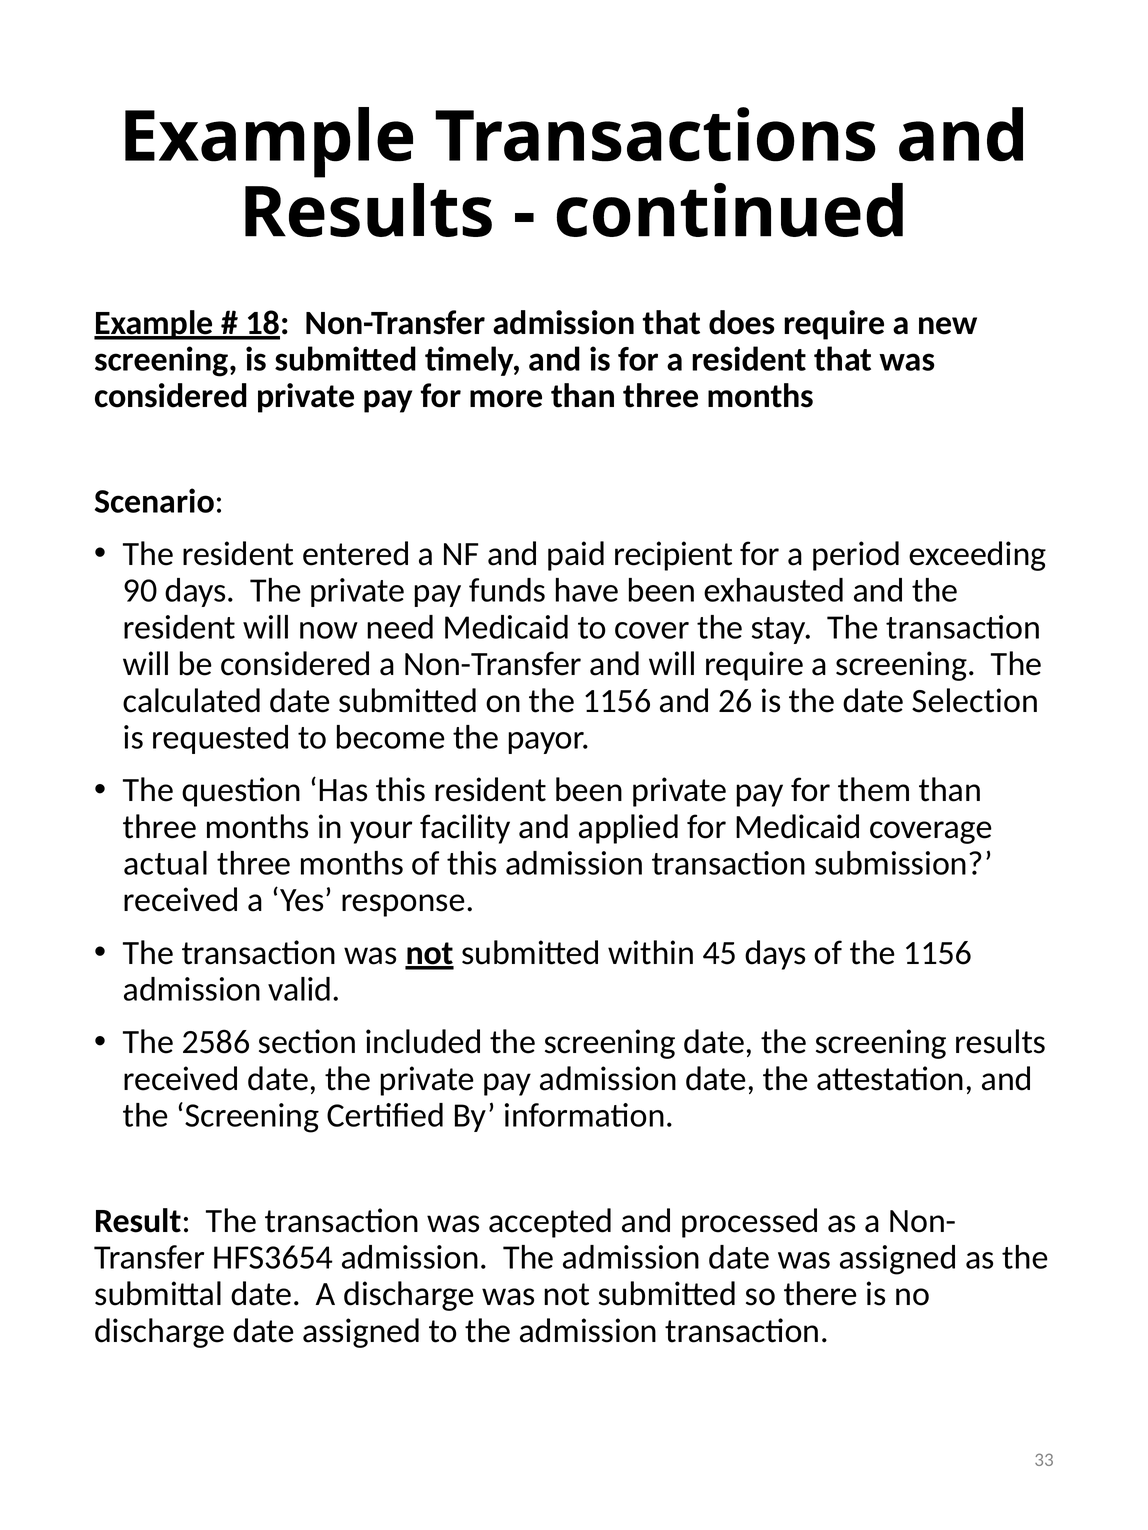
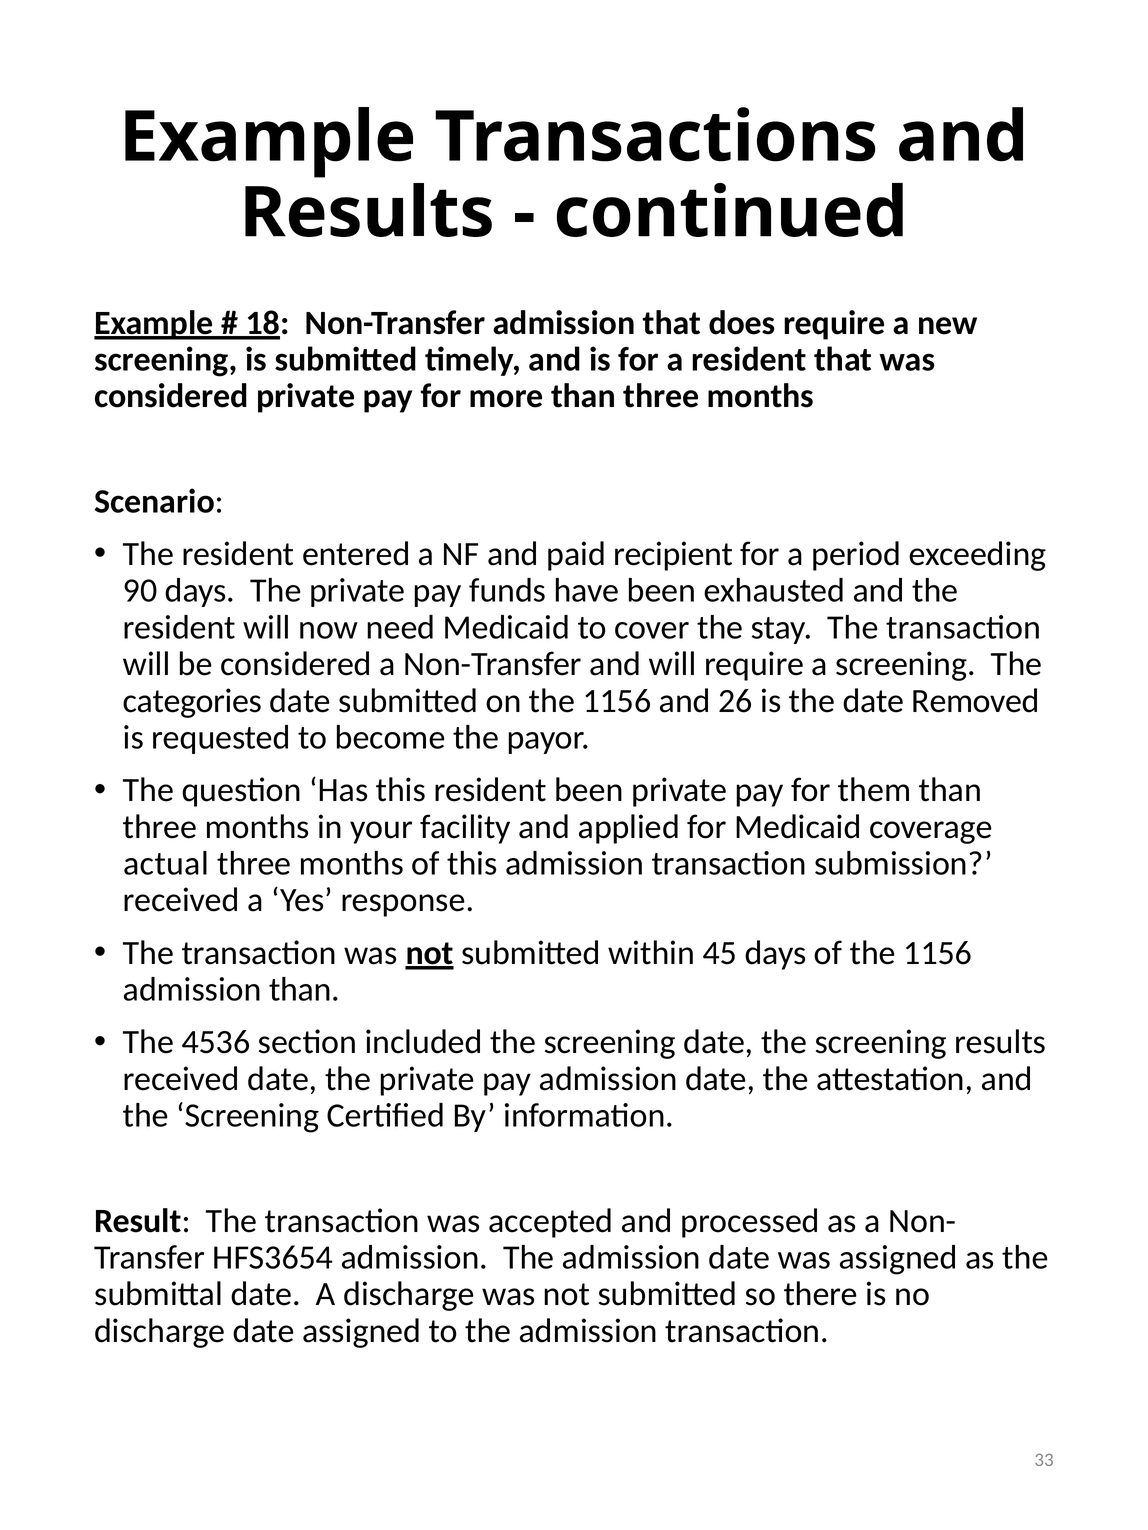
calculated: calculated -> categories (193, 701)
Selection: Selection -> Removed (976, 701)
admission valid: valid -> than (304, 990)
2586: 2586 -> 4536 (216, 1043)
